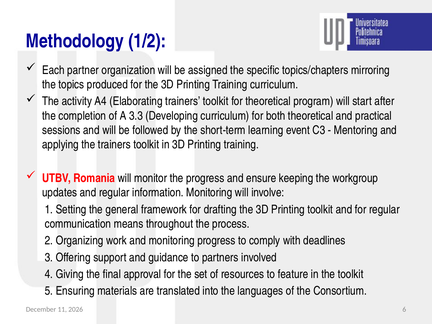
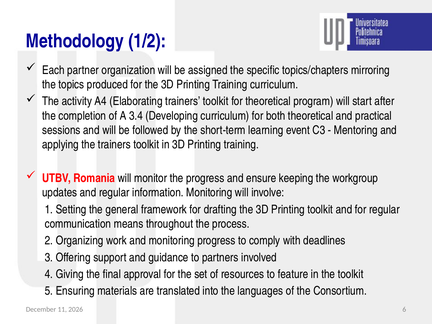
3.3: 3.3 -> 3.4 (136, 116)
